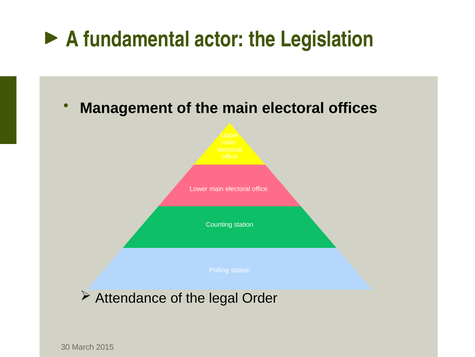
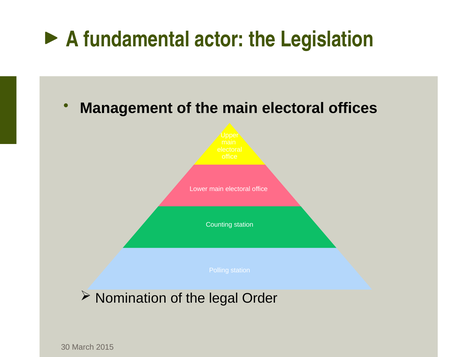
Attendance: Attendance -> Nomination (131, 298)
